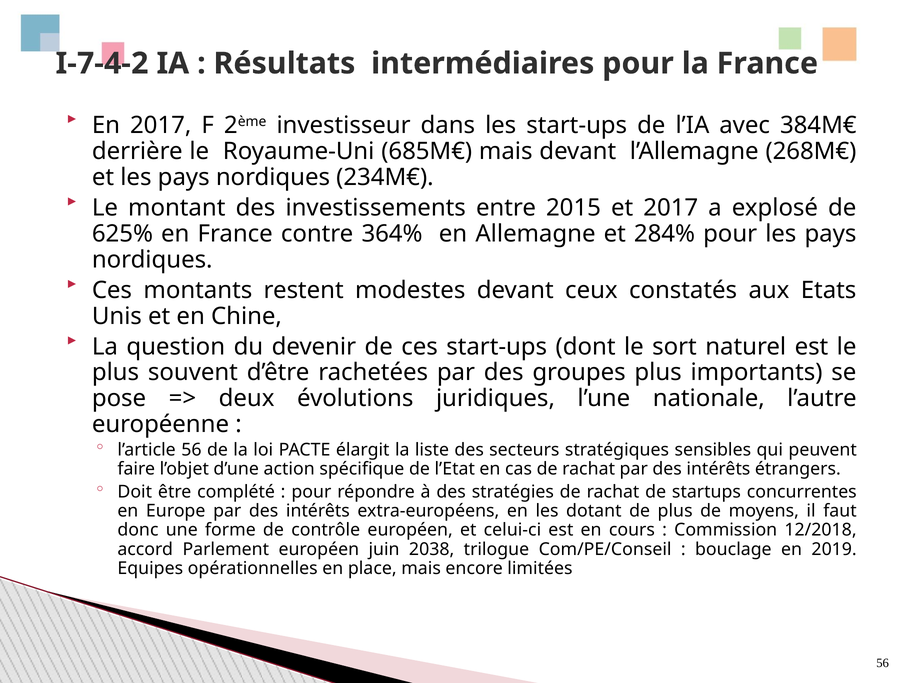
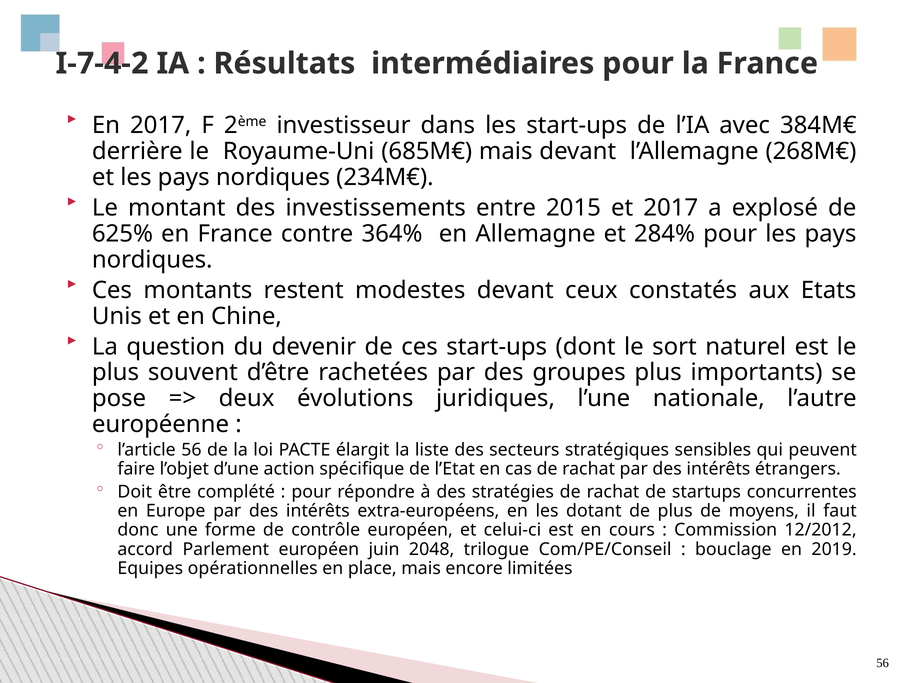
12/2018: 12/2018 -> 12/2012 (821, 530)
2038: 2038 -> 2048 (432, 549)
